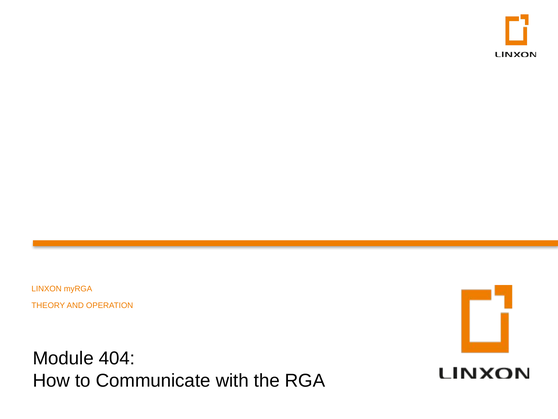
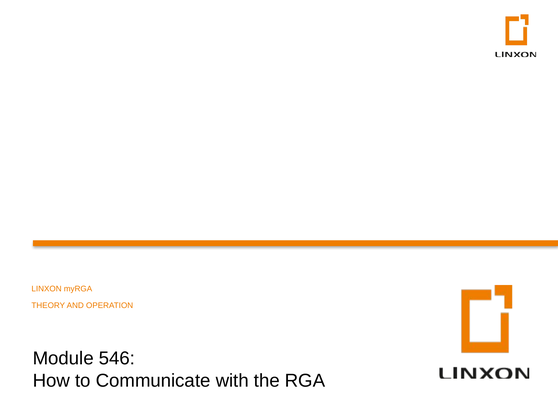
404: 404 -> 546 (117, 358)
